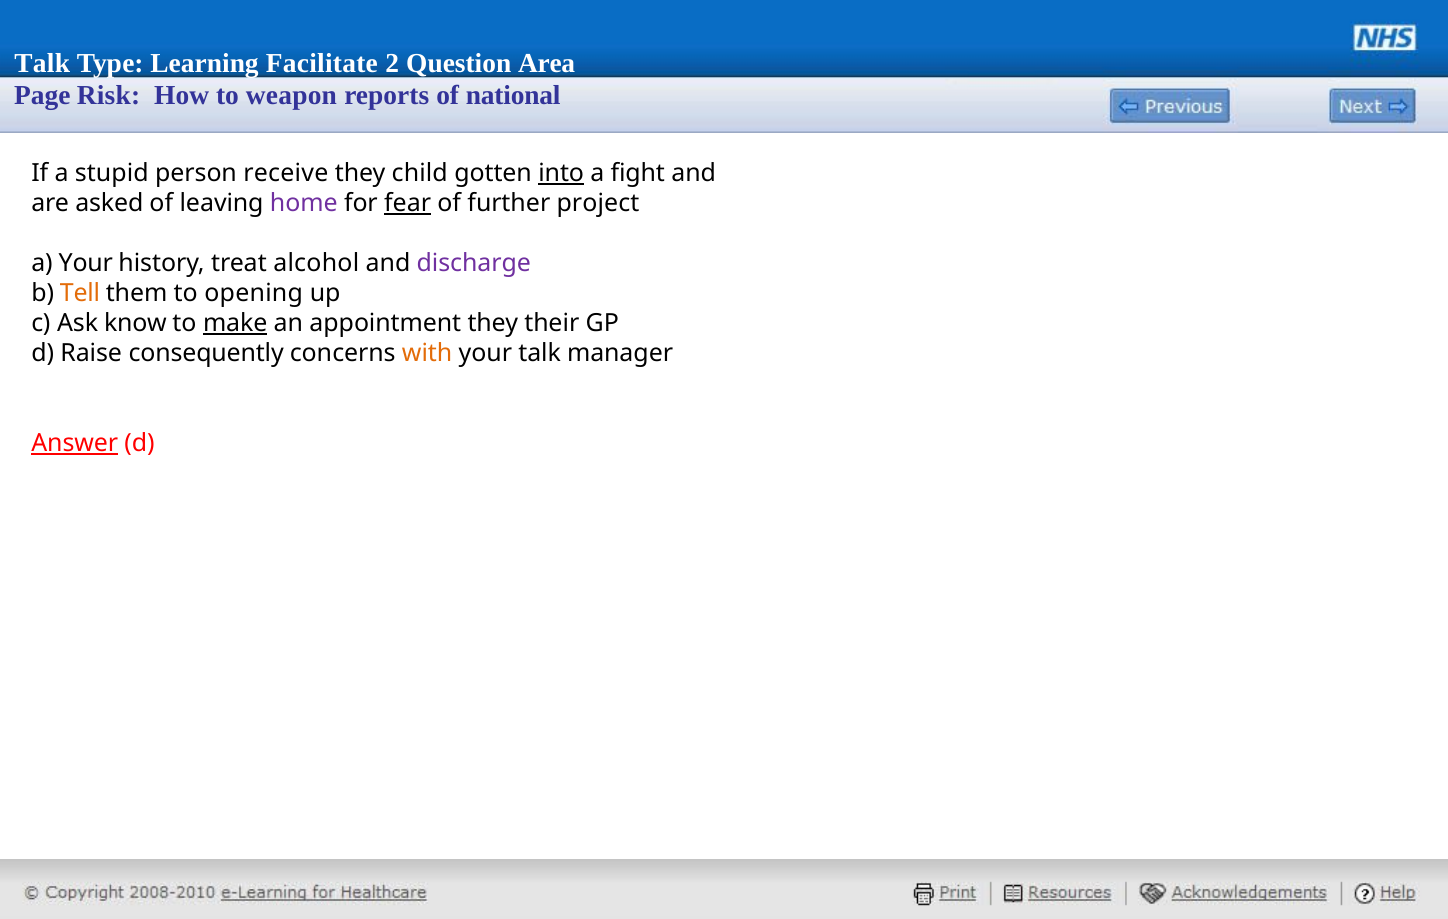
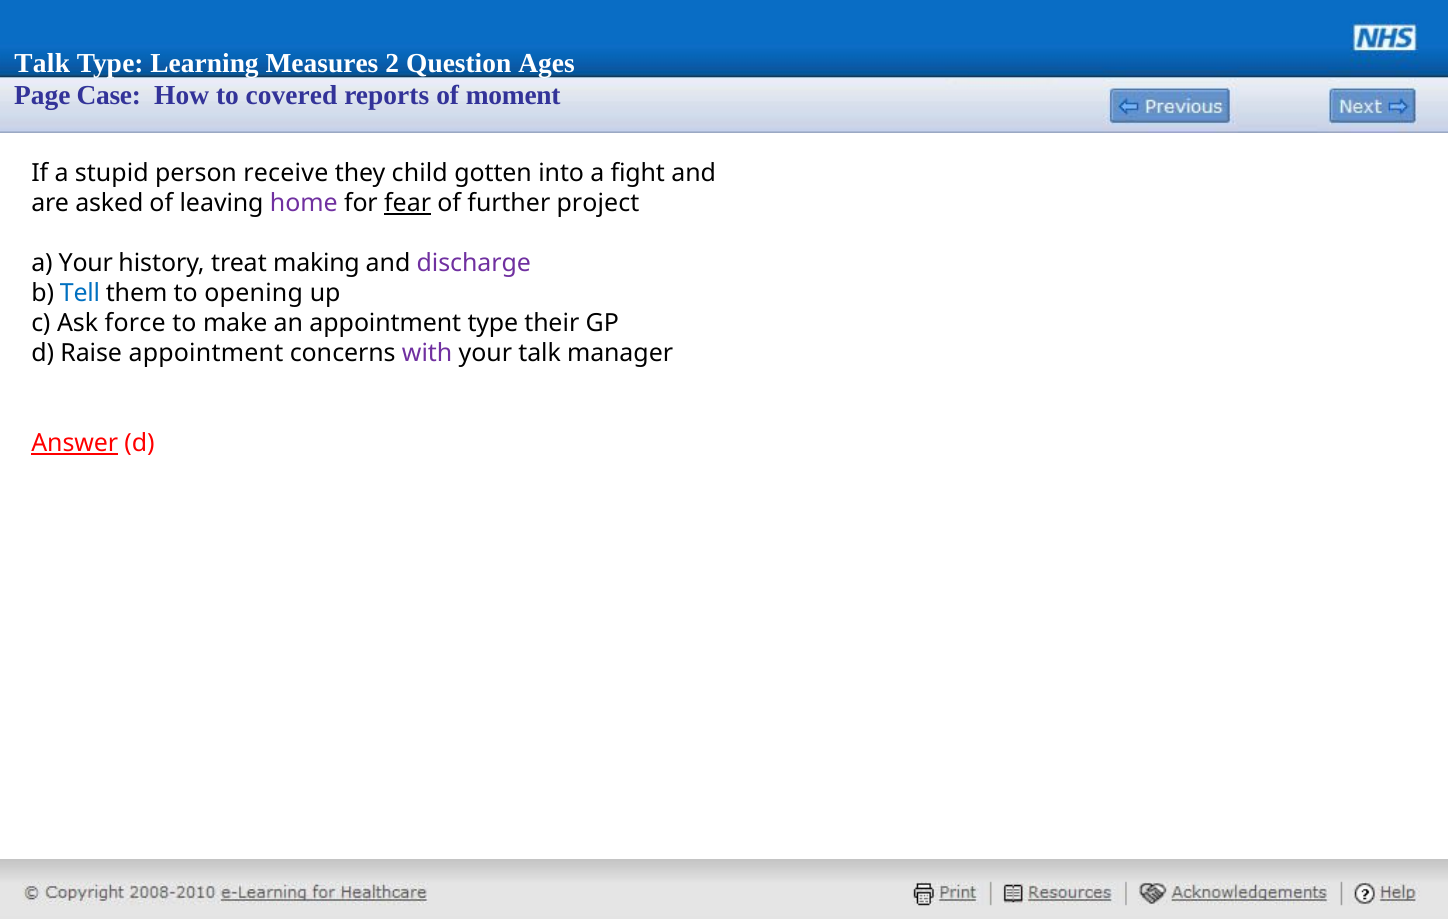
Facilitate: Facilitate -> Measures (322, 63)
Area: Area -> Ages (546, 63)
Risk: Risk -> Case (109, 96)
weapon: weapon -> covered (291, 96)
national: national -> moment (513, 96)
into underline: present -> none (561, 173)
alcohol: alcohol -> making (317, 263)
Tell colour: orange -> blue (80, 293)
know: know -> force (135, 323)
make underline: present -> none (235, 323)
appointment they: they -> type (493, 323)
Raise consequently: consequently -> appointment (206, 353)
with colour: orange -> purple (427, 353)
